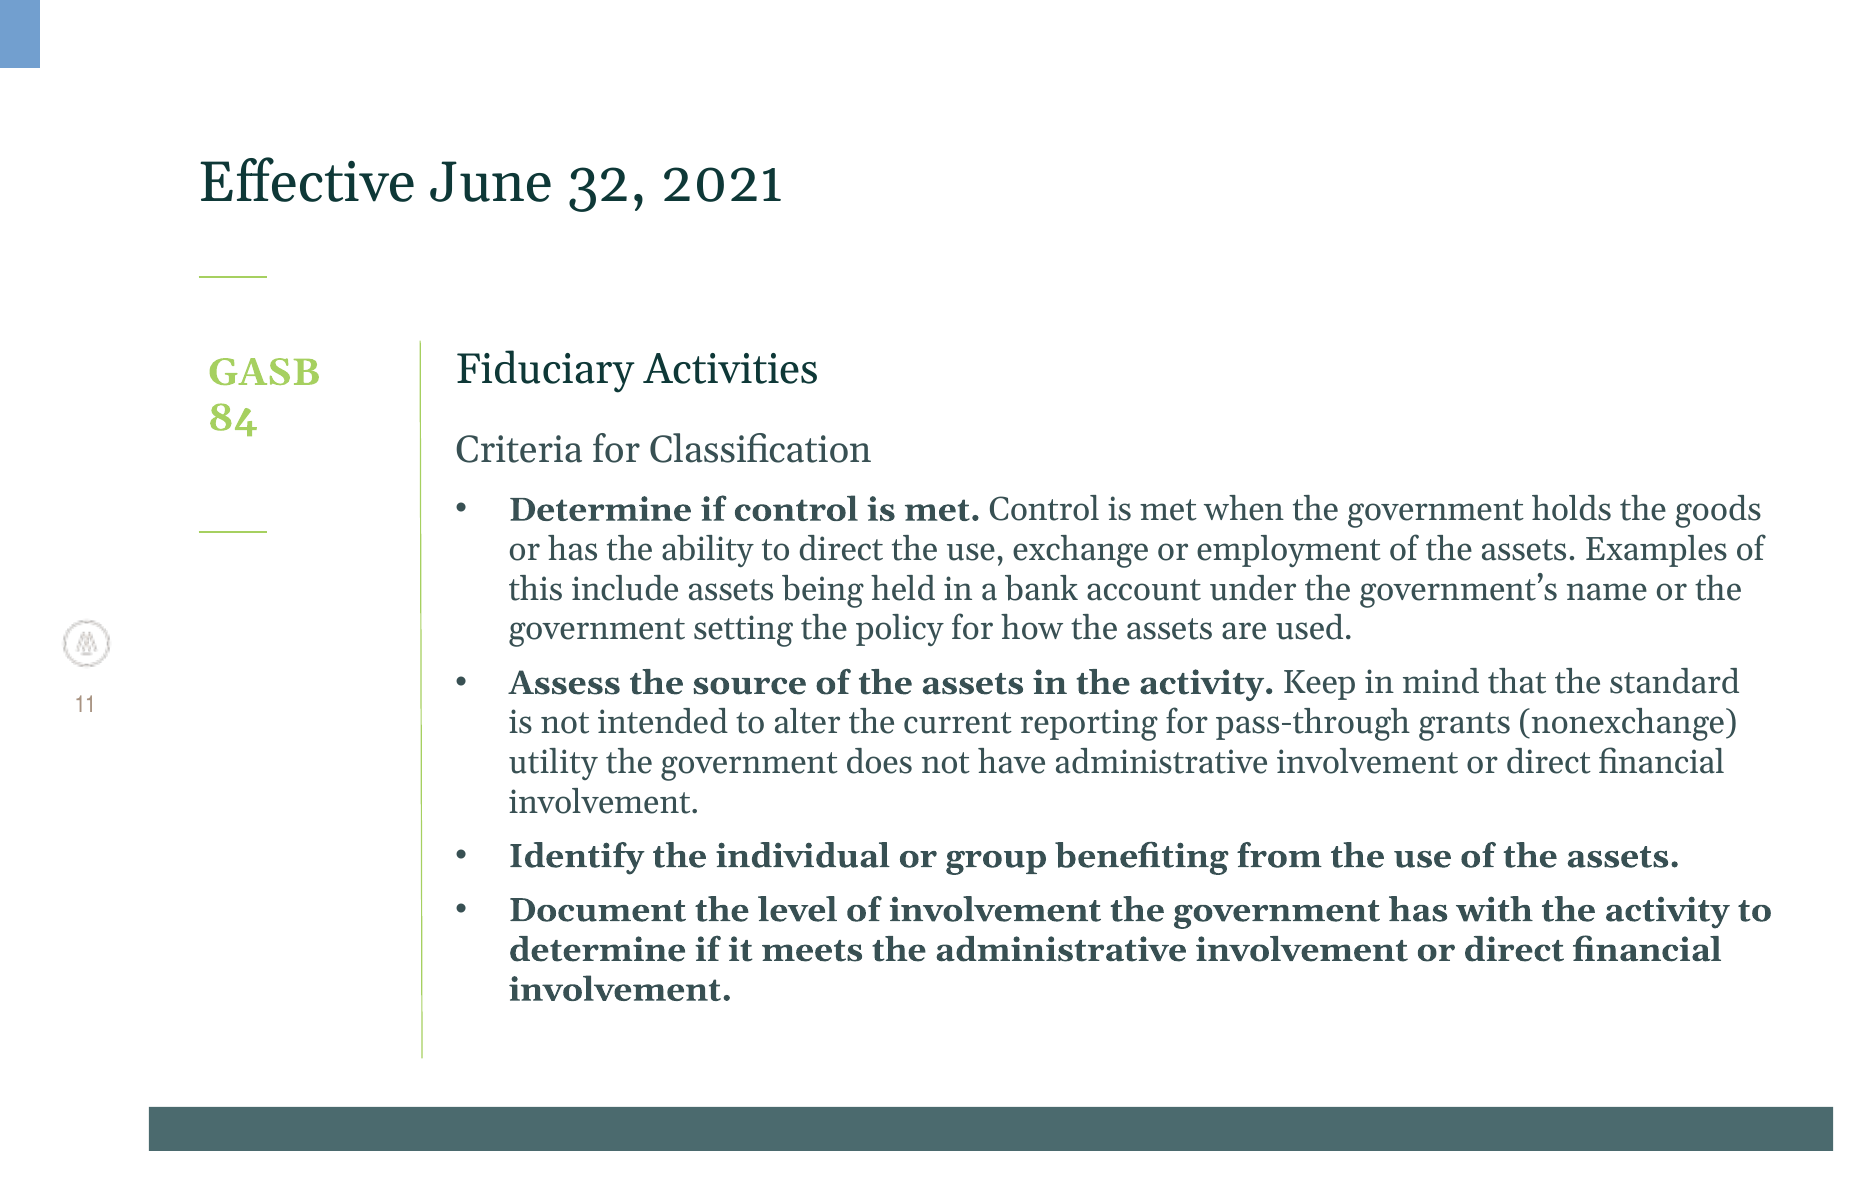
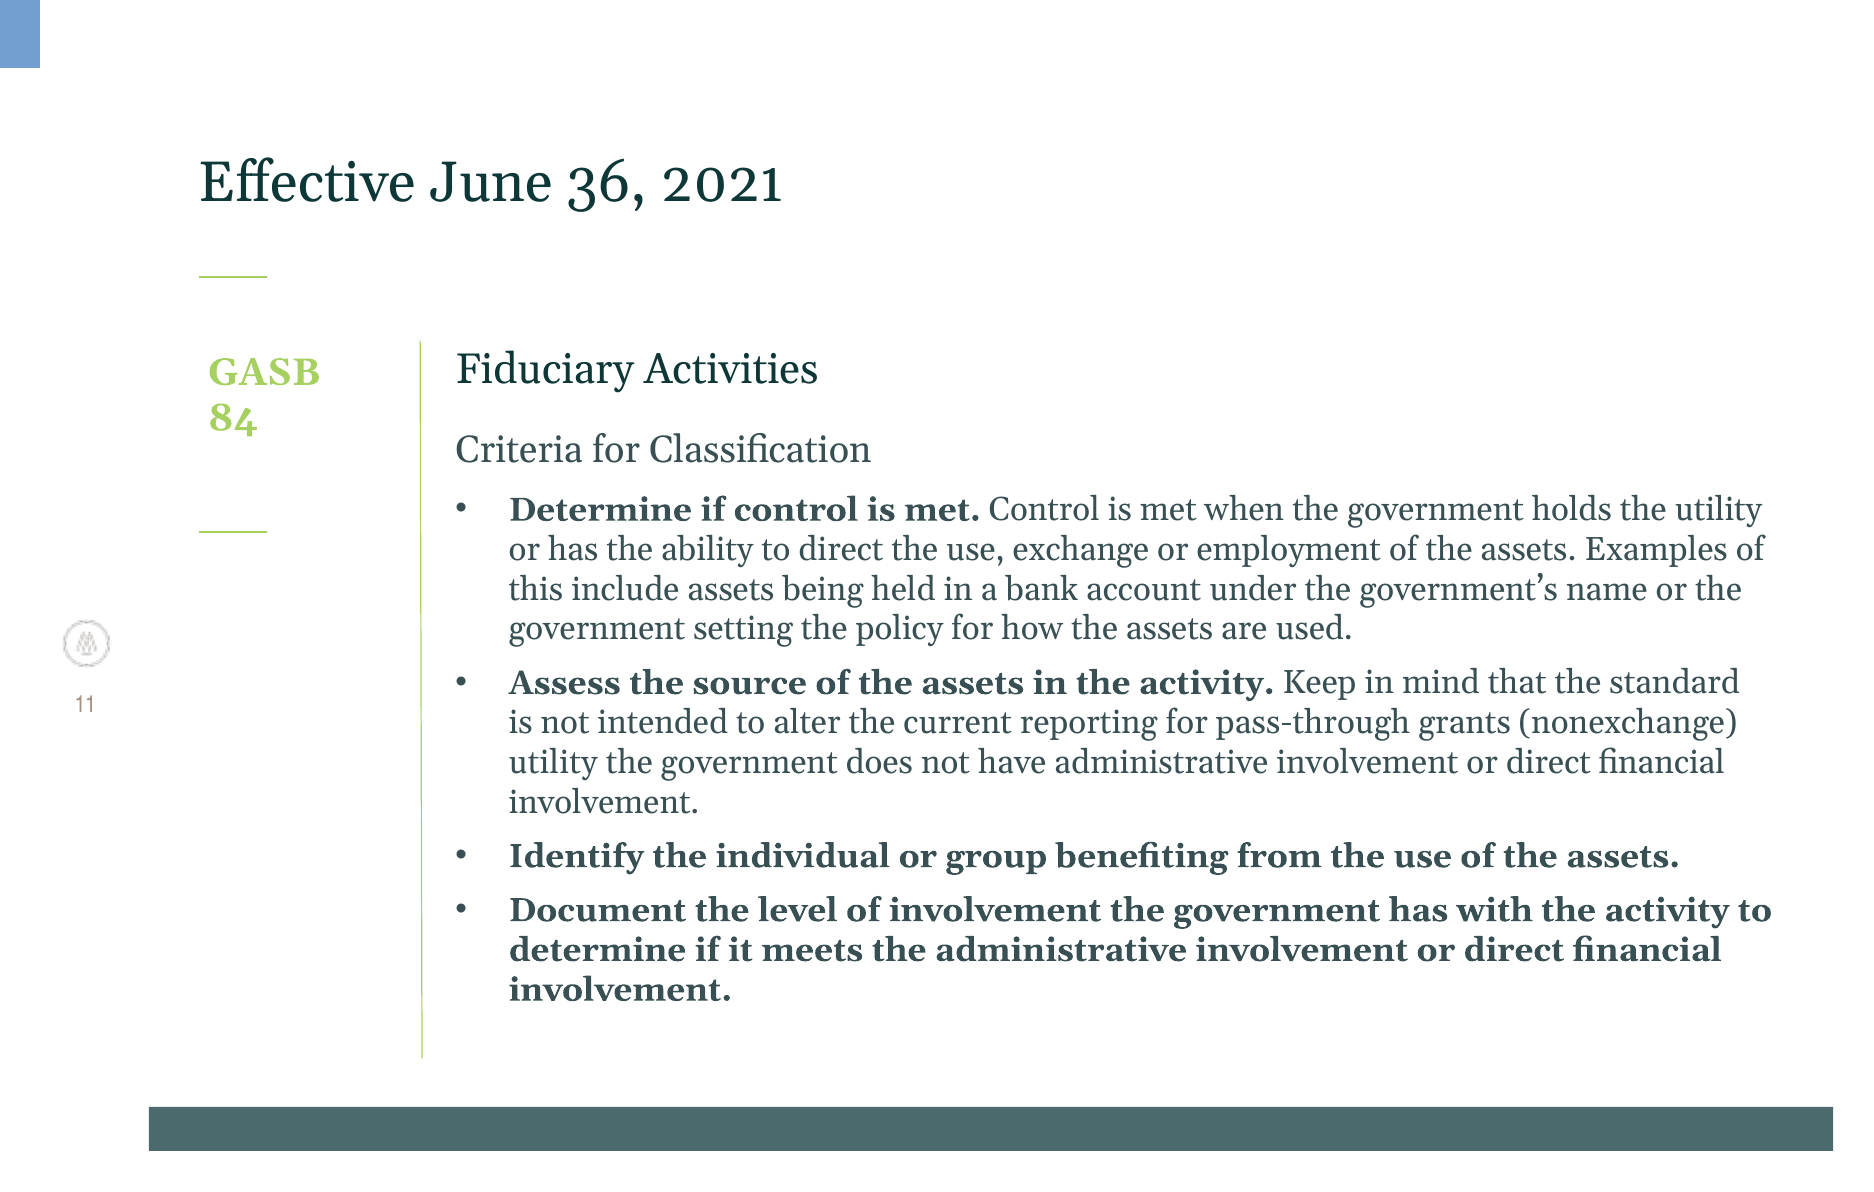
32: 32 -> 36 (607, 183)
the goods: goods -> utility (1718, 510)
